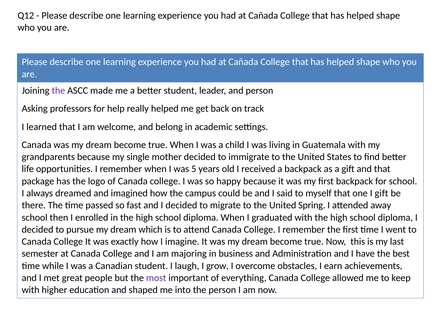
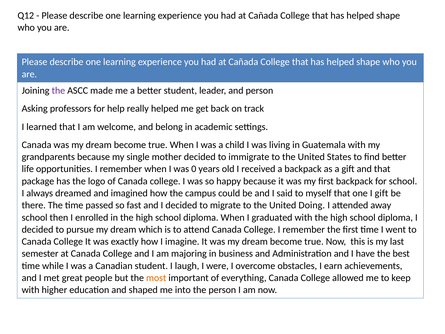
5: 5 -> 0 (194, 169)
Spring: Spring -> Doing (312, 205)
grow: grow -> were (217, 266)
most colour: purple -> orange (156, 278)
